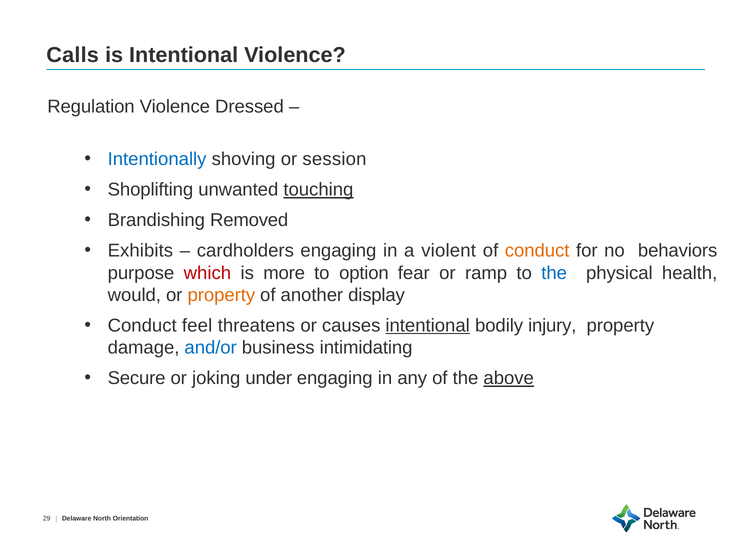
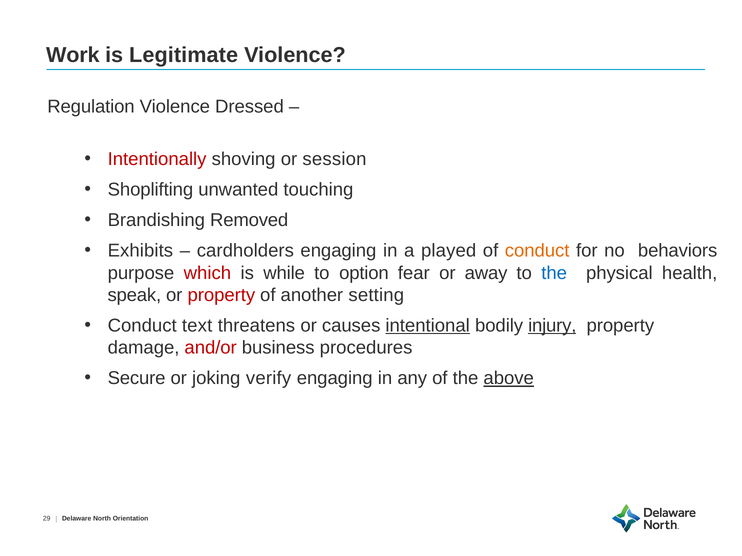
Calls: Calls -> Work (73, 55)
is Intentional: Intentional -> Legitimate (184, 55)
Intentionally colour: blue -> red (157, 159)
touching underline: present -> none (318, 190)
violent: violent -> played (449, 251)
more: more -> while (284, 273)
ramp: ramp -> away (486, 273)
would: would -> speak (134, 295)
property colour: orange -> red (221, 295)
display: display -> setting (376, 295)
feel: feel -> text (197, 326)
injury underline: none -> present (552, 326)
and/or colour: blue -> red (211, 348)
intimidating: intimidating -> procedures (366, 348)
under: under -> verify (269, 379)
